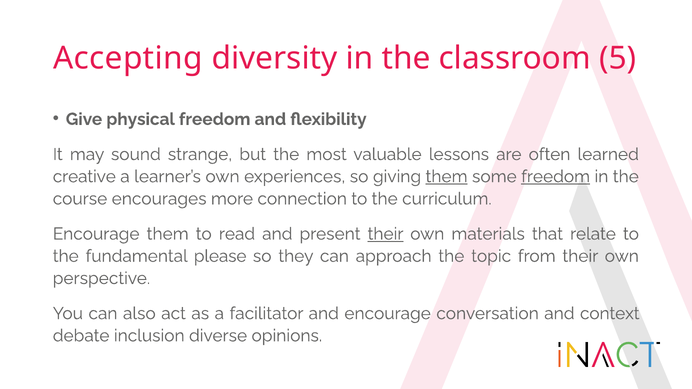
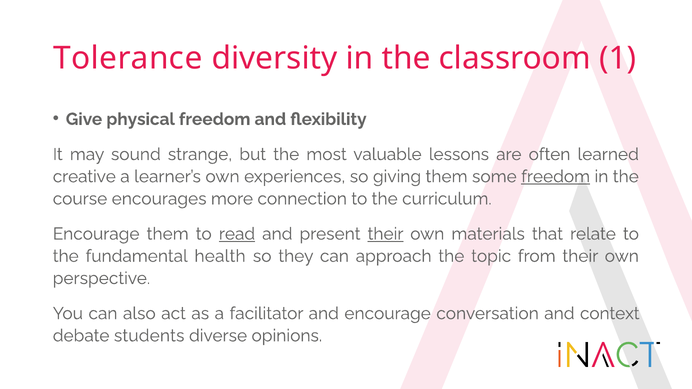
Accepting: Accepting -> Tolerance (128, 58)
5: 5 -> 1 (618, 58)
them underline: present -> none (447, 177)
read underline: none -> present (237, 234)
please: please -> health (220, 256)
inclusion: inclusion -> students (149, 336)
